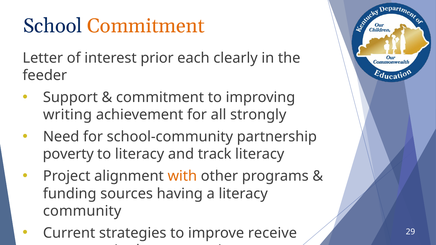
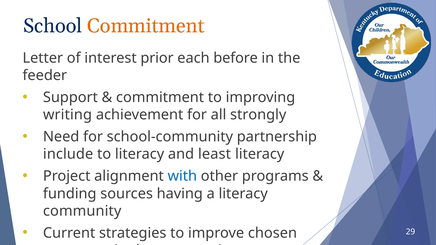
clearly: clearly -> before (236, 58)
poverty: poverty -> include (68, 154)
track: track -> least (215, 154)
with colour: orange -> blue (182, 176)
receive: receive -> chosen (272, 233)
